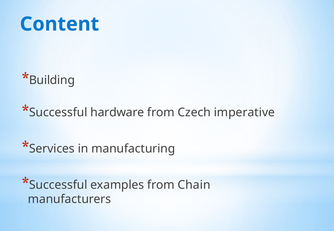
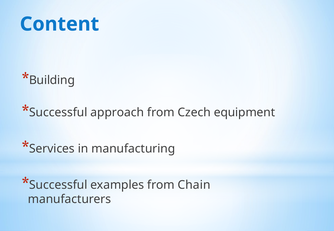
hardware: hardware -> approach (117, 113)
imperative: imperative -> equipment (244, 113)
